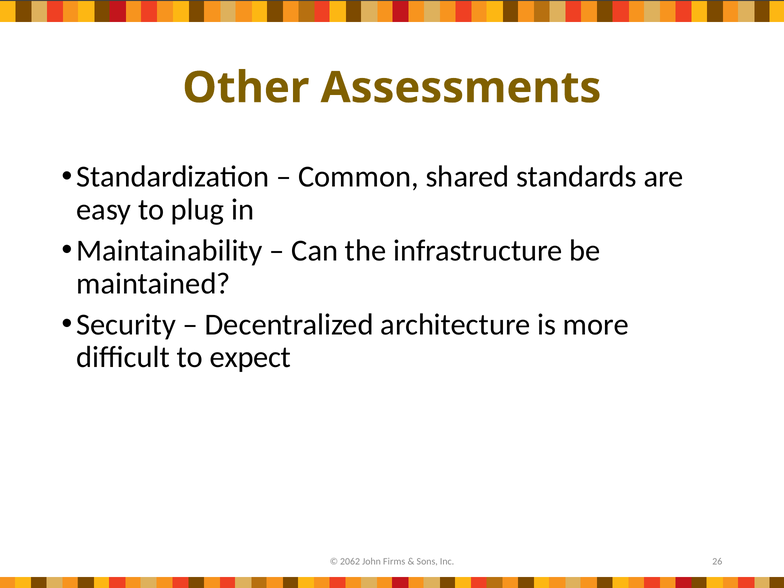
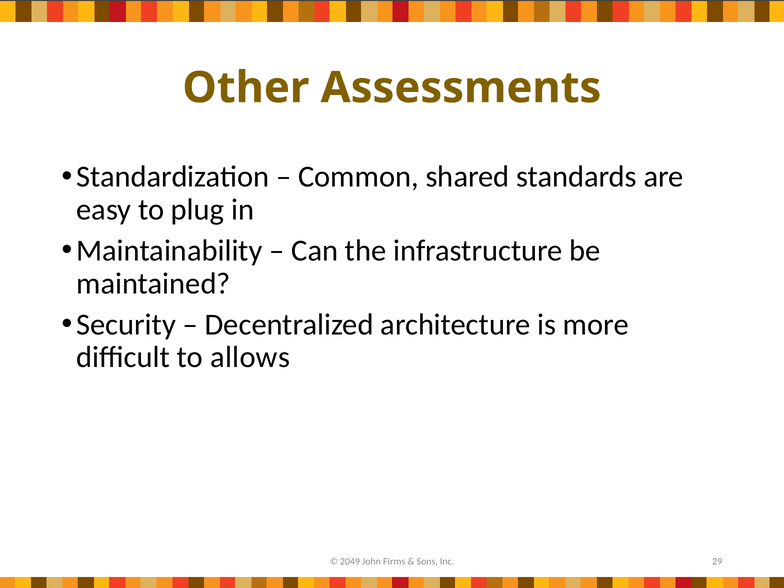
expect: expect -> allows (250, 357)
2062: 2062 -> 2049 (350, 561)
26: 26 -> 29 (717, 561)
